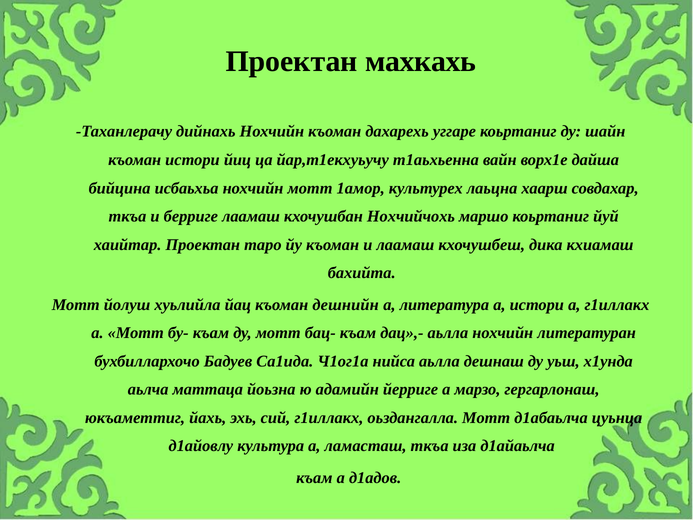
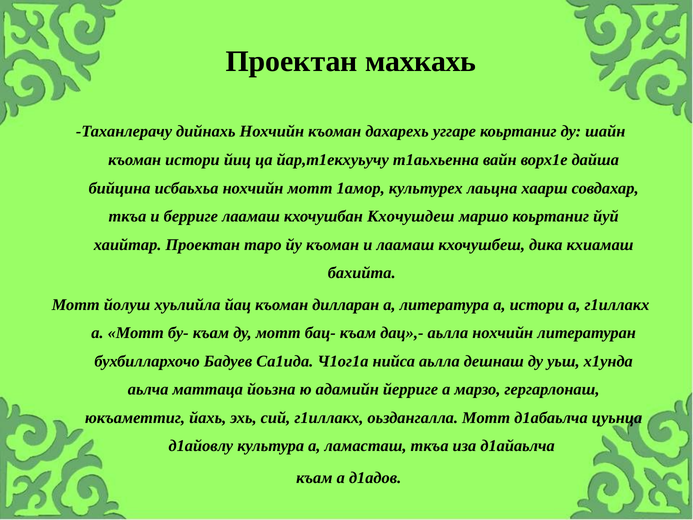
Нохчийчохь: Нохчийчохь -> Кхочушдеш (411, 216)
дешнийн: дешнийн -> дилларан (346, 305)
